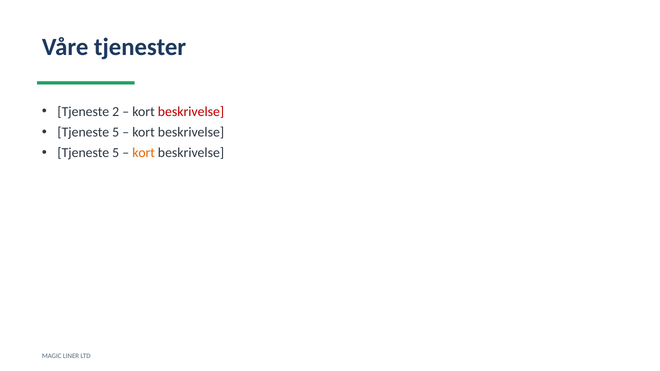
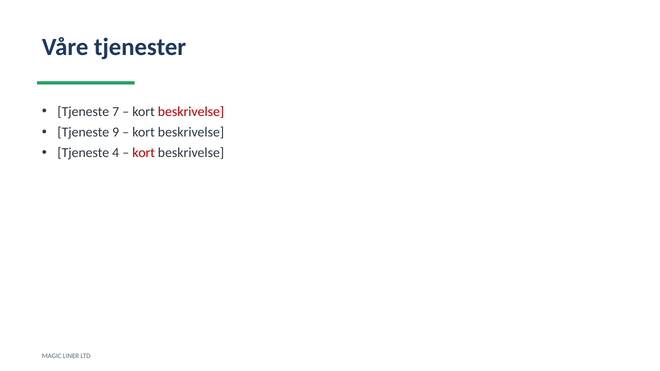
2: 2 -> 7 (116, 112)
5: 5 -> 9 (116, 132)
5: 5 -> 4 (116, 153)
kort colour: orange -> red (144, 153)
